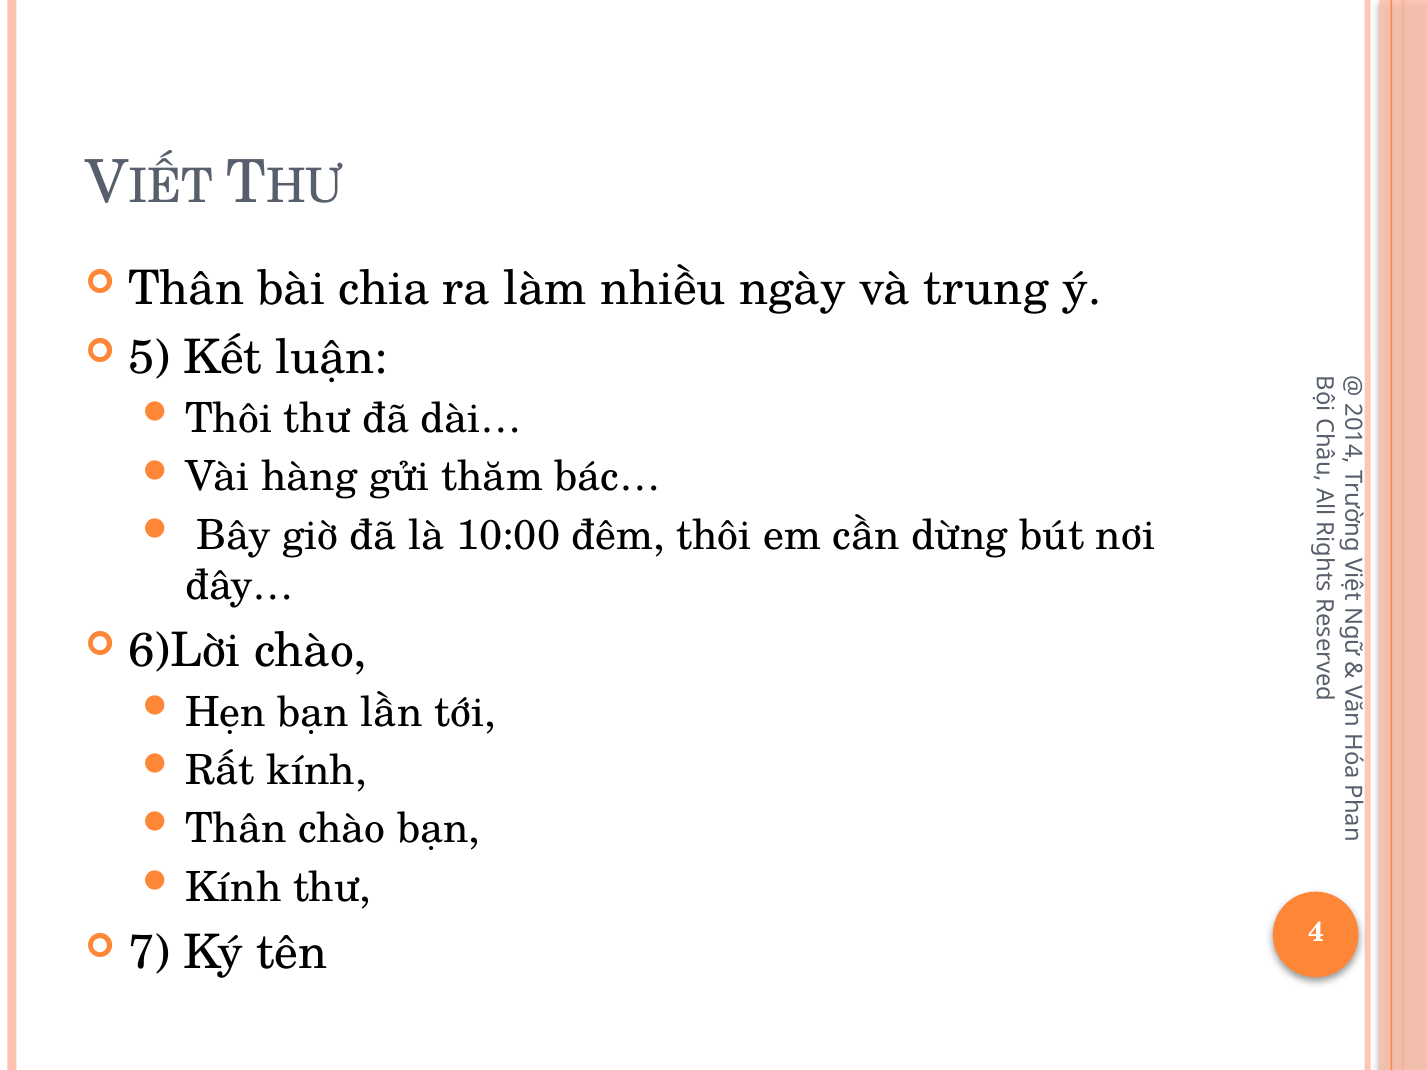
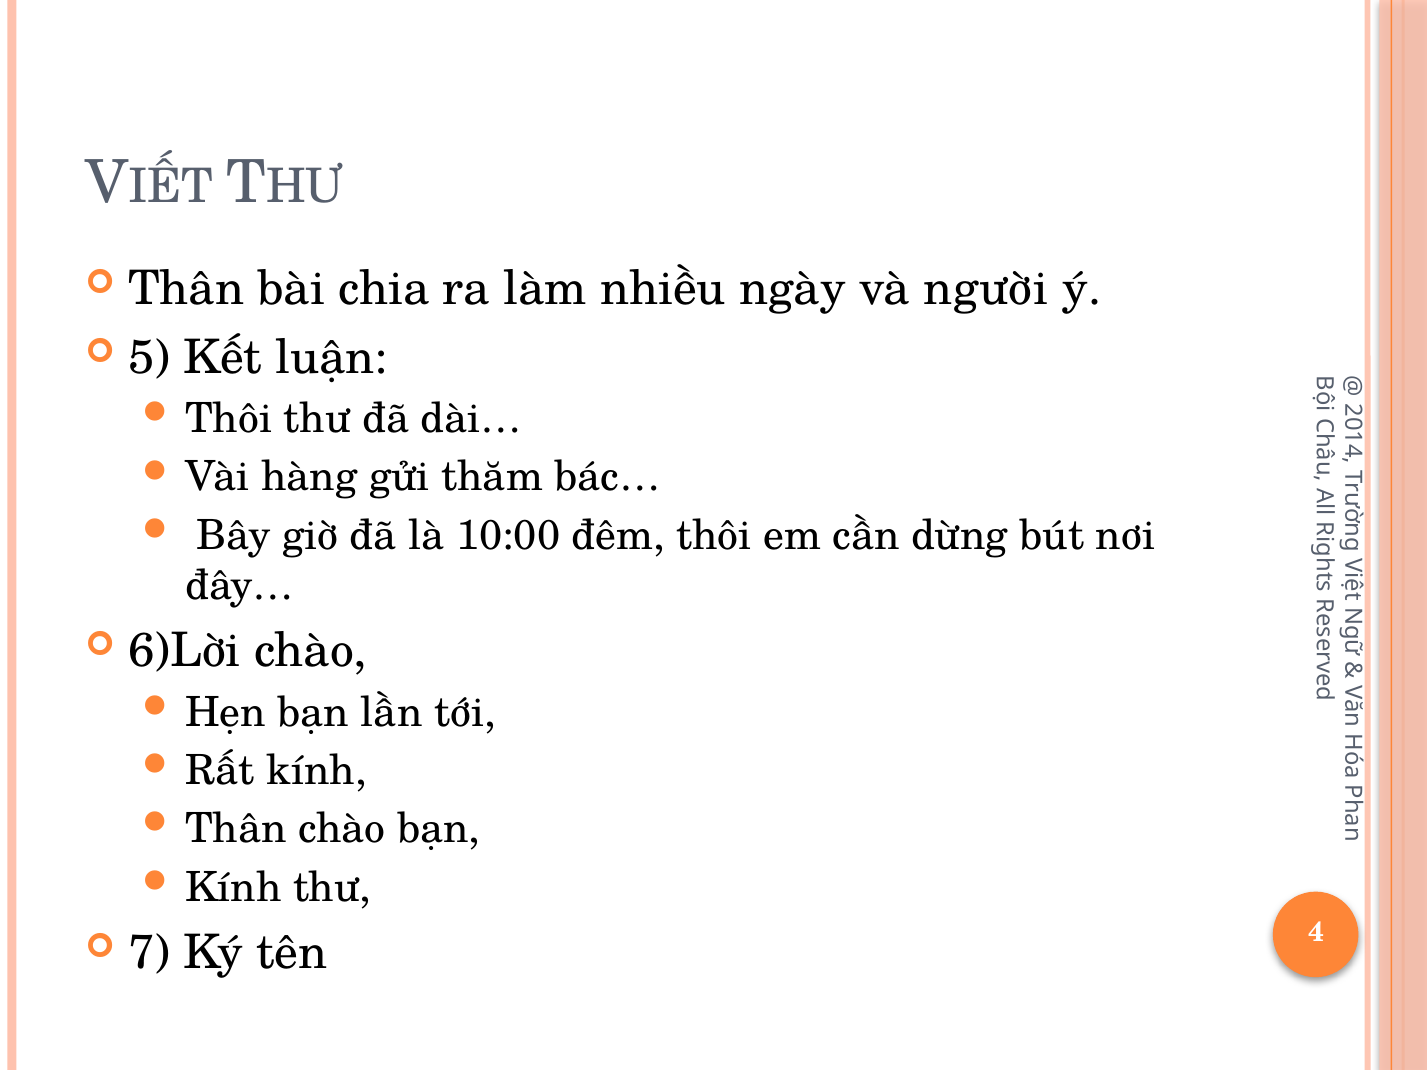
trung: trung -> người (986, 289)
